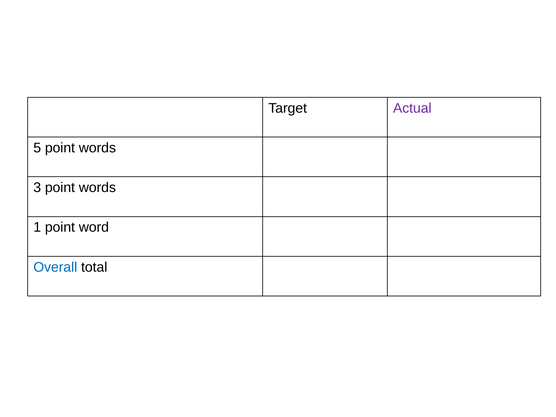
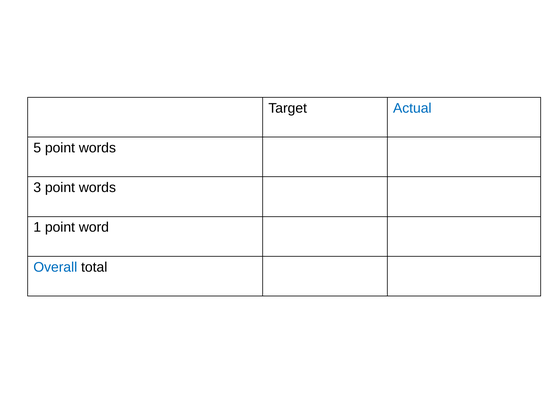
Actual colour: purple -> blue (412, 108)
